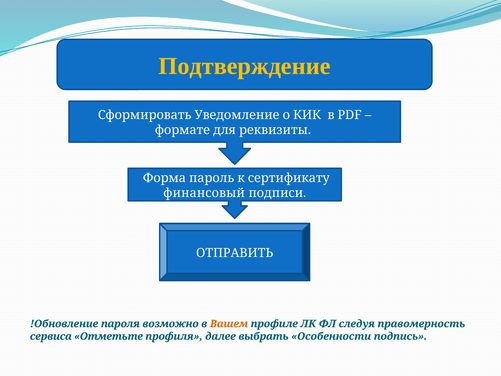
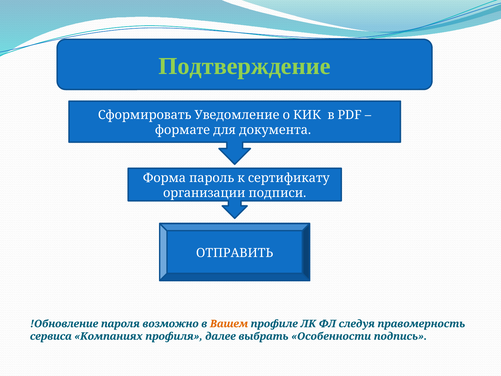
Подтверждение colour: yellow -> light green (244, 66)
реквизиты: реквизиты -> документа (275, 130)
финансовый: финансовый -> организации (204, 193)
Отметьте: Отметьте -> Компаниях (109, 336)
